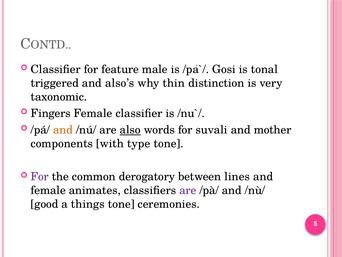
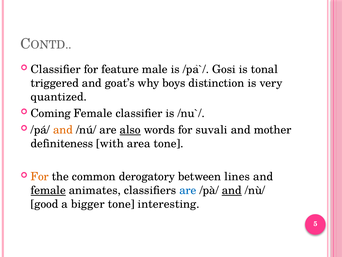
also’s: also’s -> goat’s (120, 83)
thin: thin -> boys (174, 83)
taxonomic: taxonomic -> quantized (59, 97)
Fingers: Fingers -> Coming (51, 113)
components: components -> definiteness (62, 143)
type: type -> area (139, 143)
For colour: purple -> orange (40, 176)
female underline: none -> present (48, 190)
are colour: purple -> blue (188, 190)
and underline: none -> present (232, 190)
things: things -> bigger (88, 204)
ceremonies: ceremonies -> interesting (169, 204)
